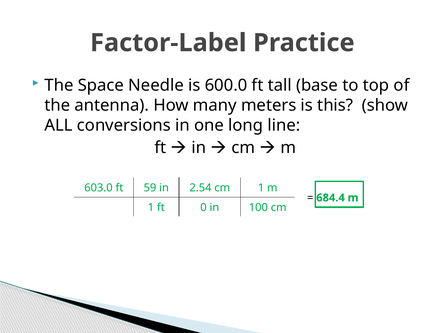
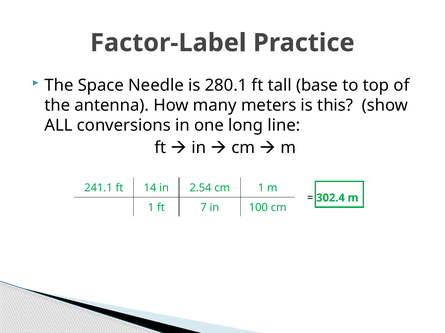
600.0: 600.0 -> 280.1 (226, 85)
603.0: 603.0 -> 241.1 (98, 188)
59: 59 -> 14 (150, 188)
684.4: 684.4 -> 302.4 (331, 198)
0: 0 -> 7 (203, 208)
